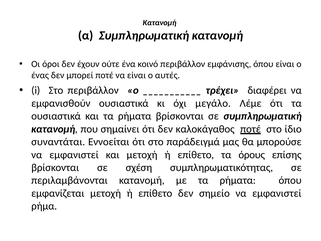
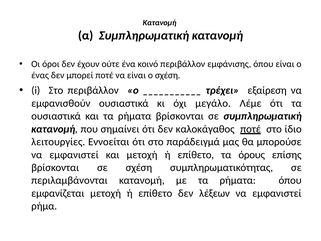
ο αυτές: αυτές -> σχέση (168, 75)
διαφέρει: διαφέρει -> εξαίρεση (267, 90)
συναντάται: συναντάται -> λειτουργίες (58, 142)
σημείο: σημείο -> λέξεων (214, 193)
